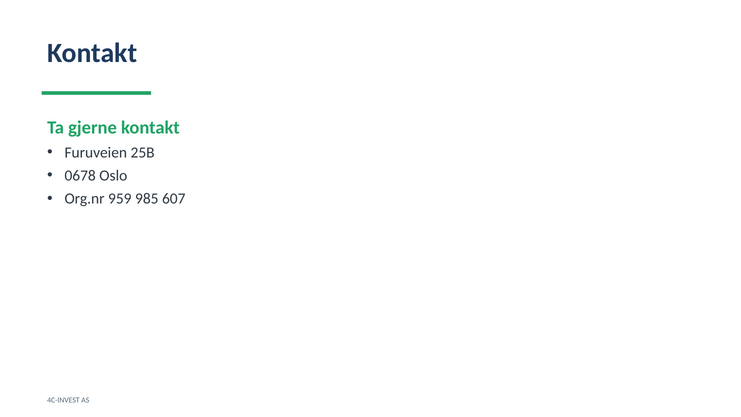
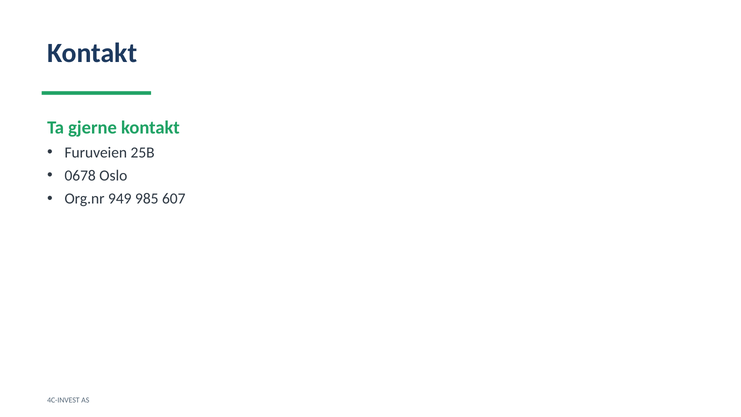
959: 959 -> 949 (120, 199)
